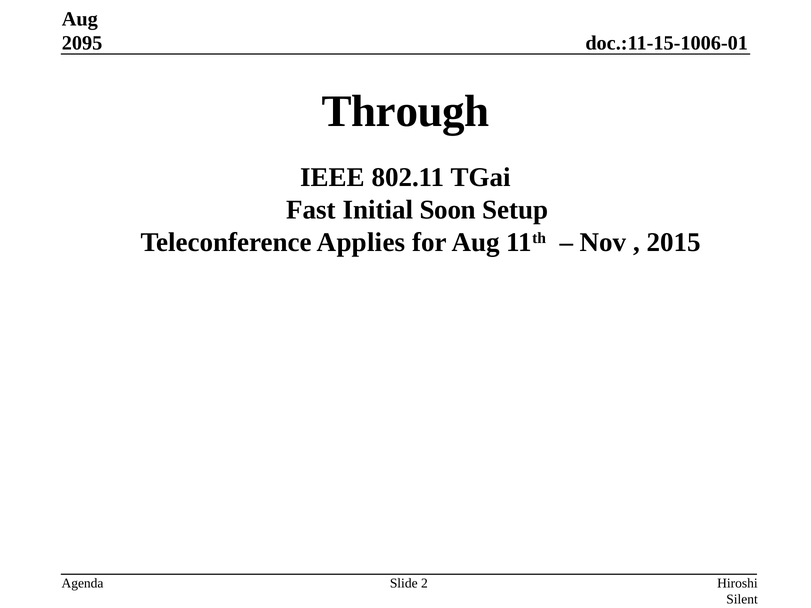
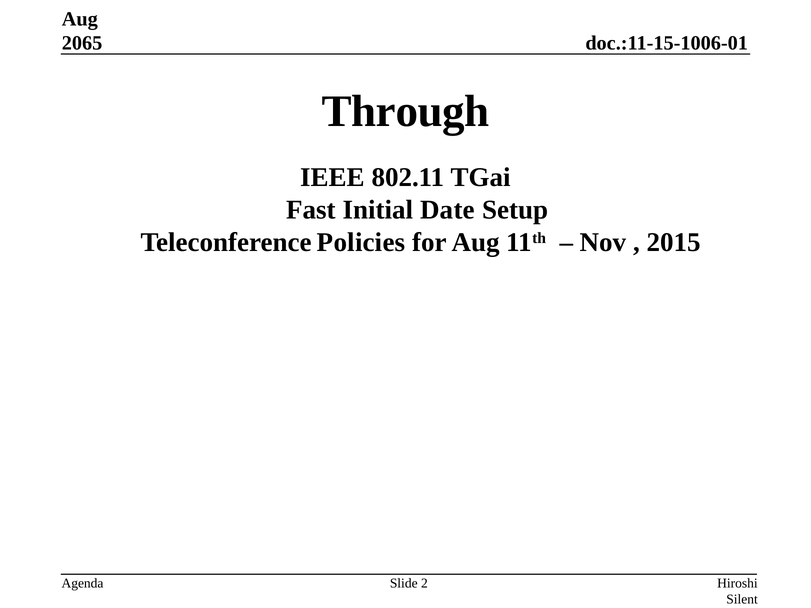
2095: 2095 -> 2065 (82, 43)
Soon: Soon -> Date (448, 210)
Applies: Applies -> Policies (361, 243)
